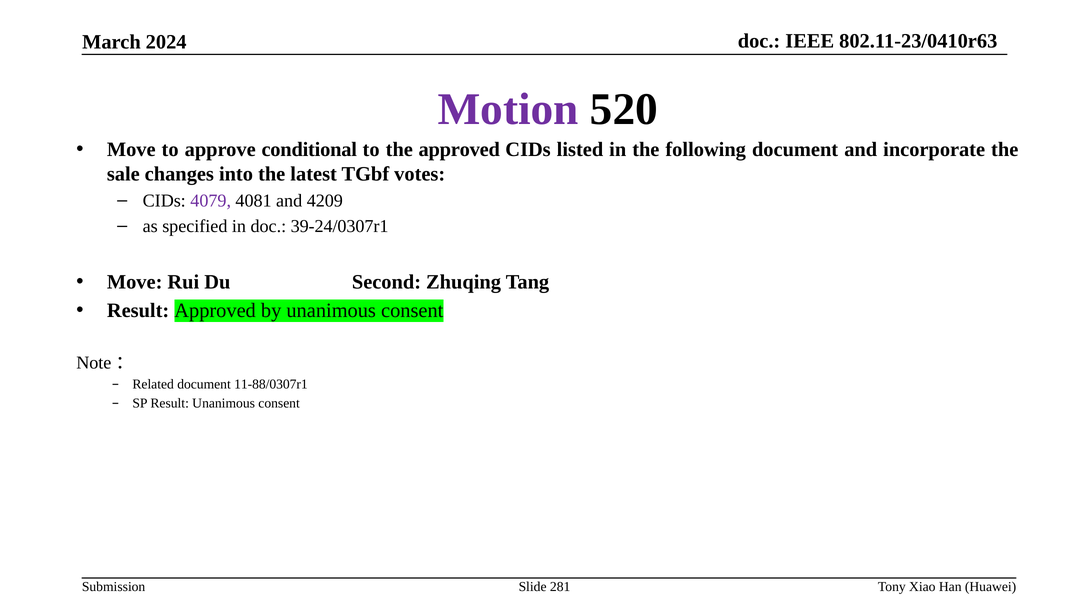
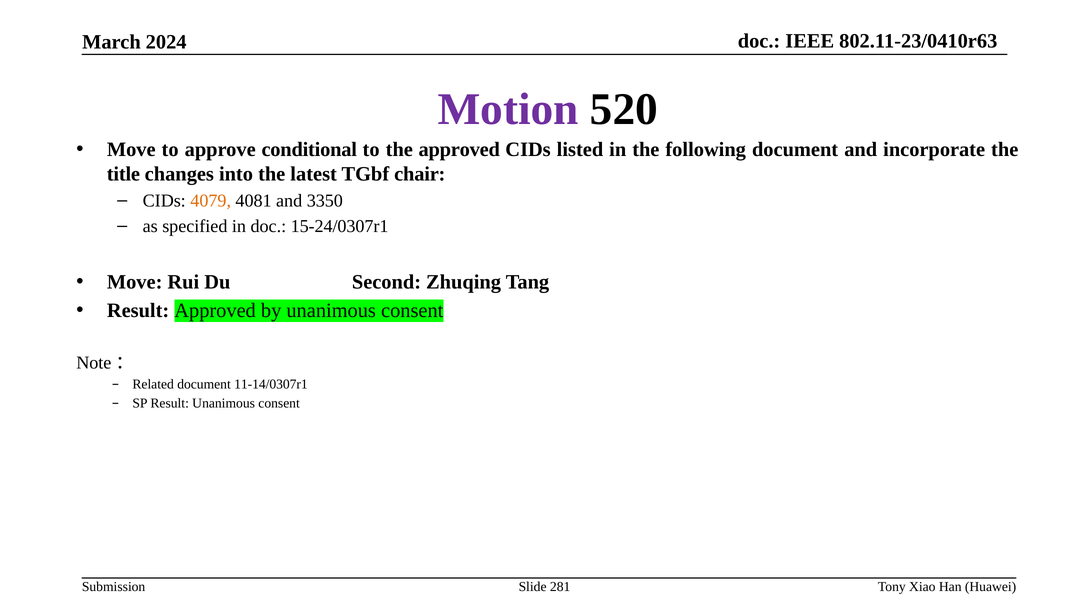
sale: sale -> title (123, 174)
votes: votes -> chair (420, 174)
4079 colour: purple -> orange (211, 201)
4209: 4209 -> 3350 (325, 201)
39-24/0307r1: 39-24/0307r1 -> 15-24/0307r1 (340, 226)
11-88/0307r1: 11-88/0307r1 -> 11-14/0307r1 (271, 384)
